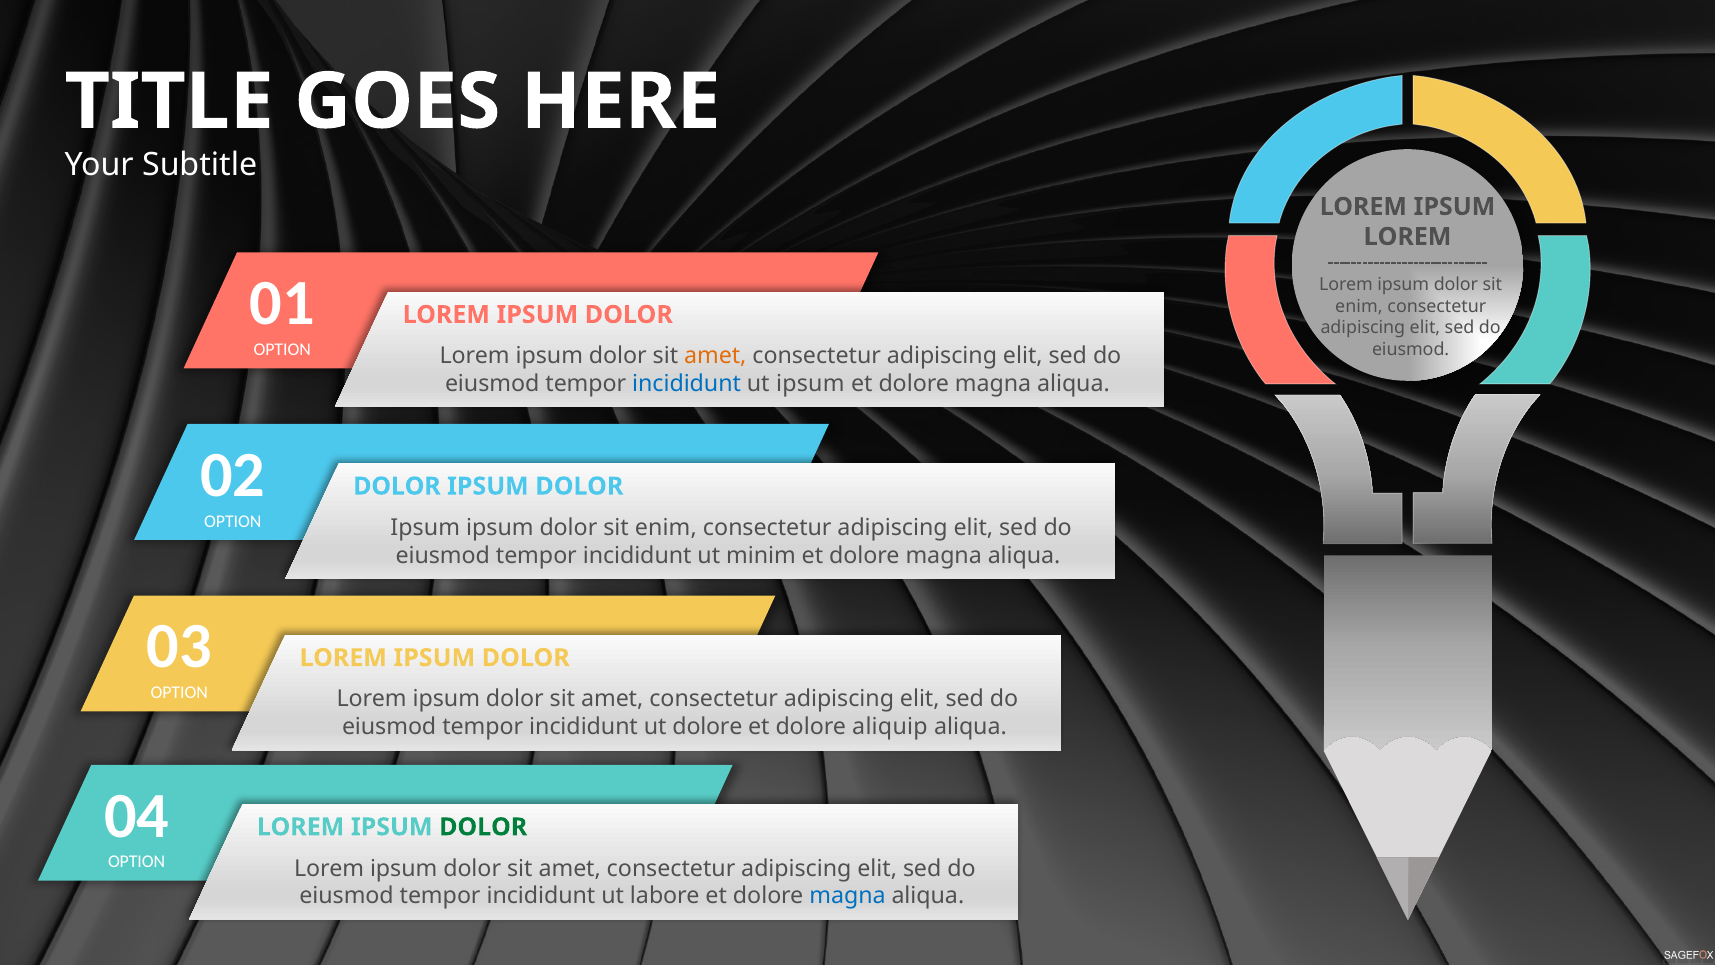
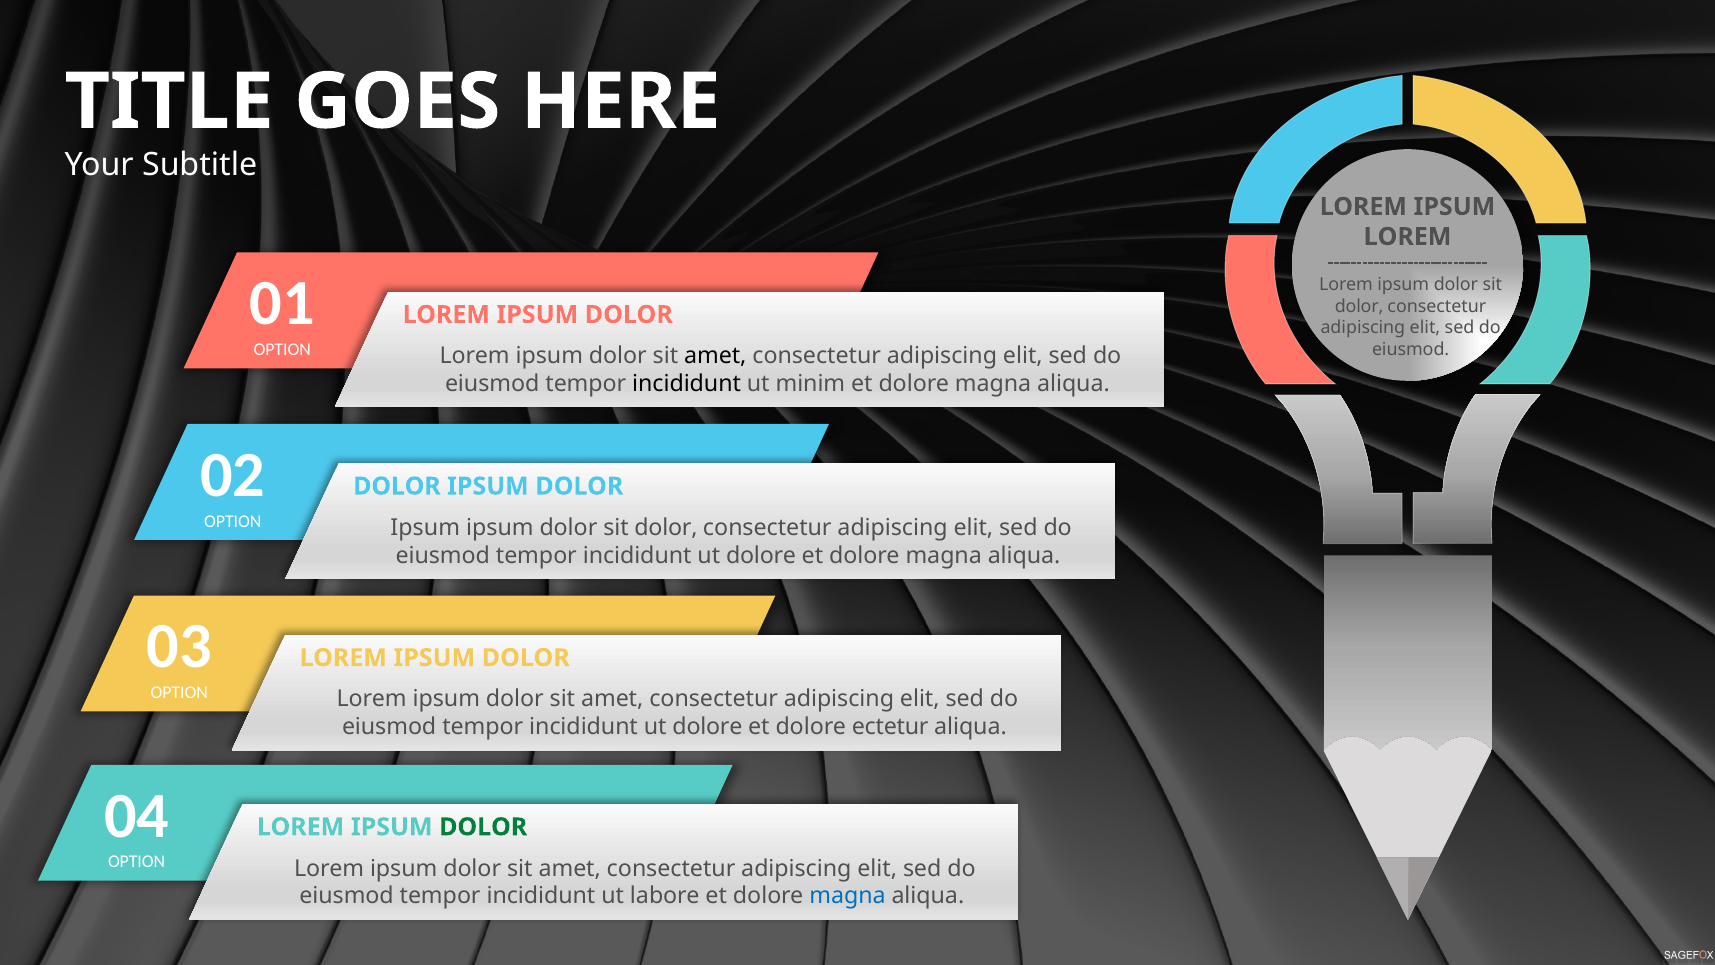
enim: enim -> dolor (1359, 306)
amet colour: orange -> black (715, 356)
incididunt colour: blue -> black (687, 384)
ut ipsum: ipsum -> minim (810, 384)
enim: enim -> dolor (666, 527)
minim: minim -> dolore (761, 555)
aliquip: aliquip -> ectetur (890, 727)
